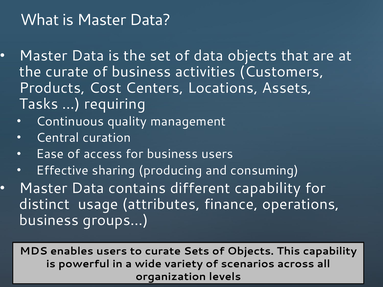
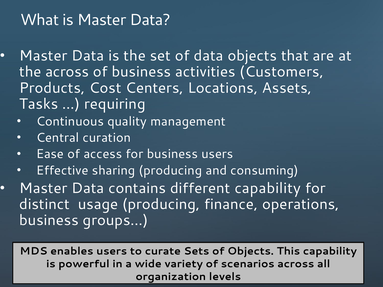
the curate: curate -> across (67, 72)
usage attributes: attributes -> producing (161, 204)
